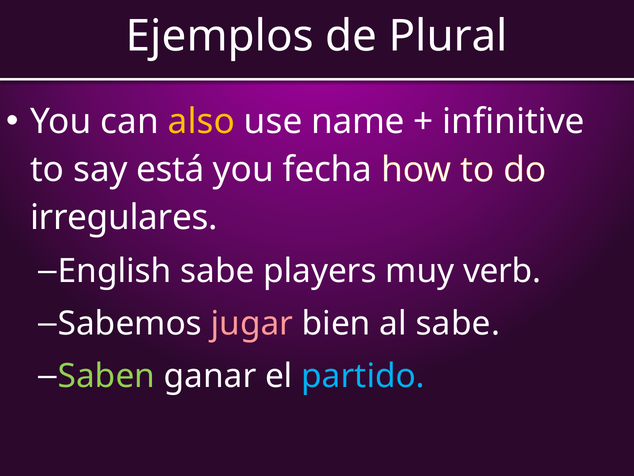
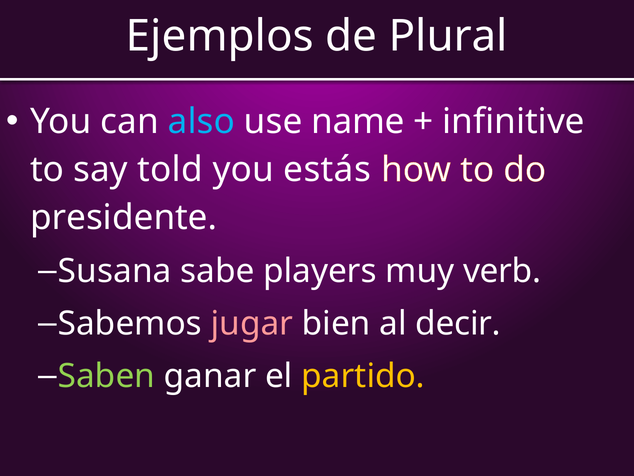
also colour: yellow -> light blue (201, 122)
está: está -> told (170, 170)
fecha: fecha -> estás (327, 170)
irregulares: irregulares -> presidente (124, 218)
English: English -> Susana (115, 271)
al sabe: sabe -> decir (458, 323)
partido colour: light blue -> yellow (363, 376)
